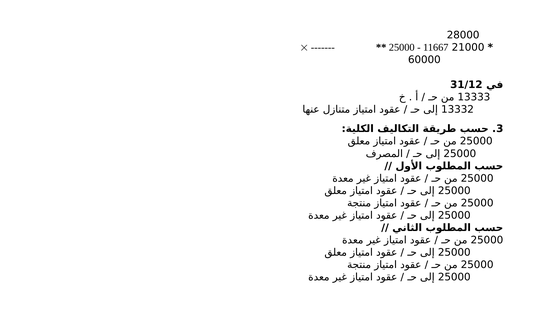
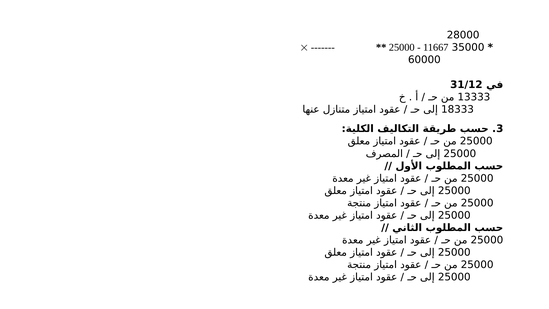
21000: 21000 -> 35000 (468, 48)
13332: 13332 -> 18333 (457, 109)
